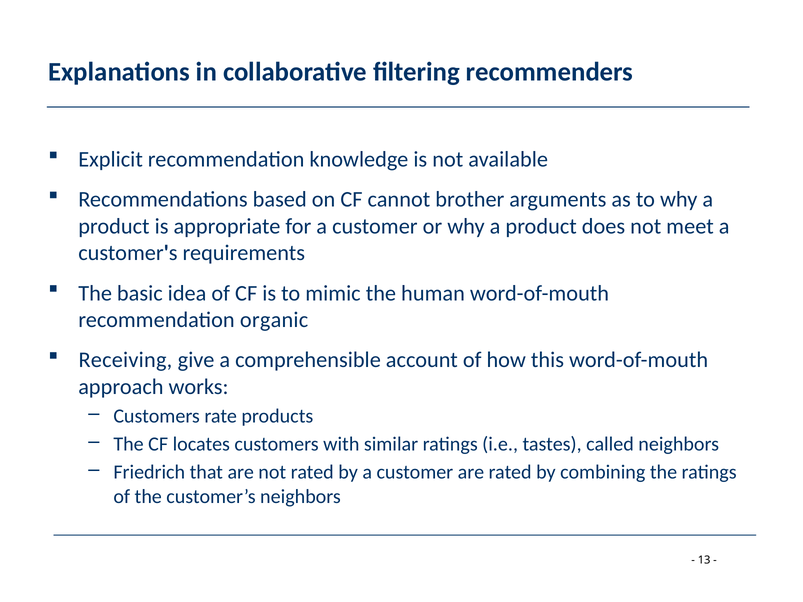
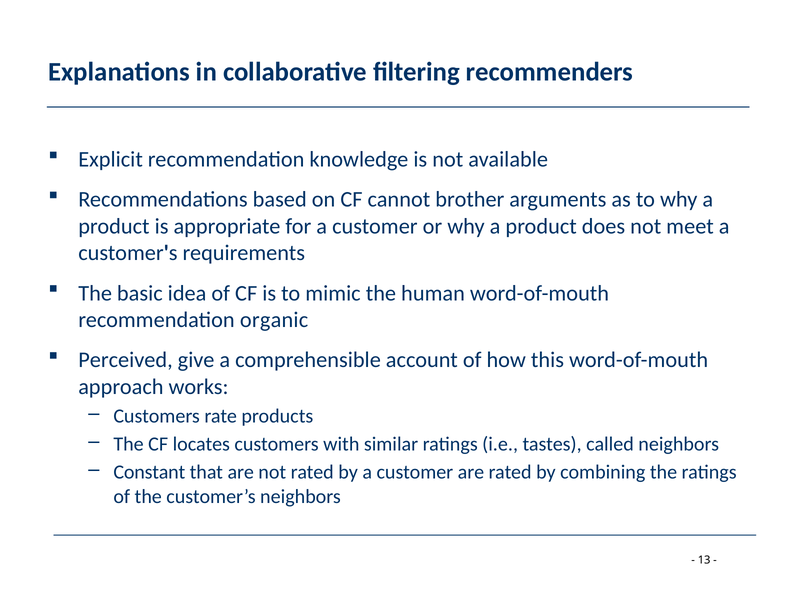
Receiving: Receiving -> Perceived (126, 360)
Friedrich: Friedrich -> Constant (149, 473)
